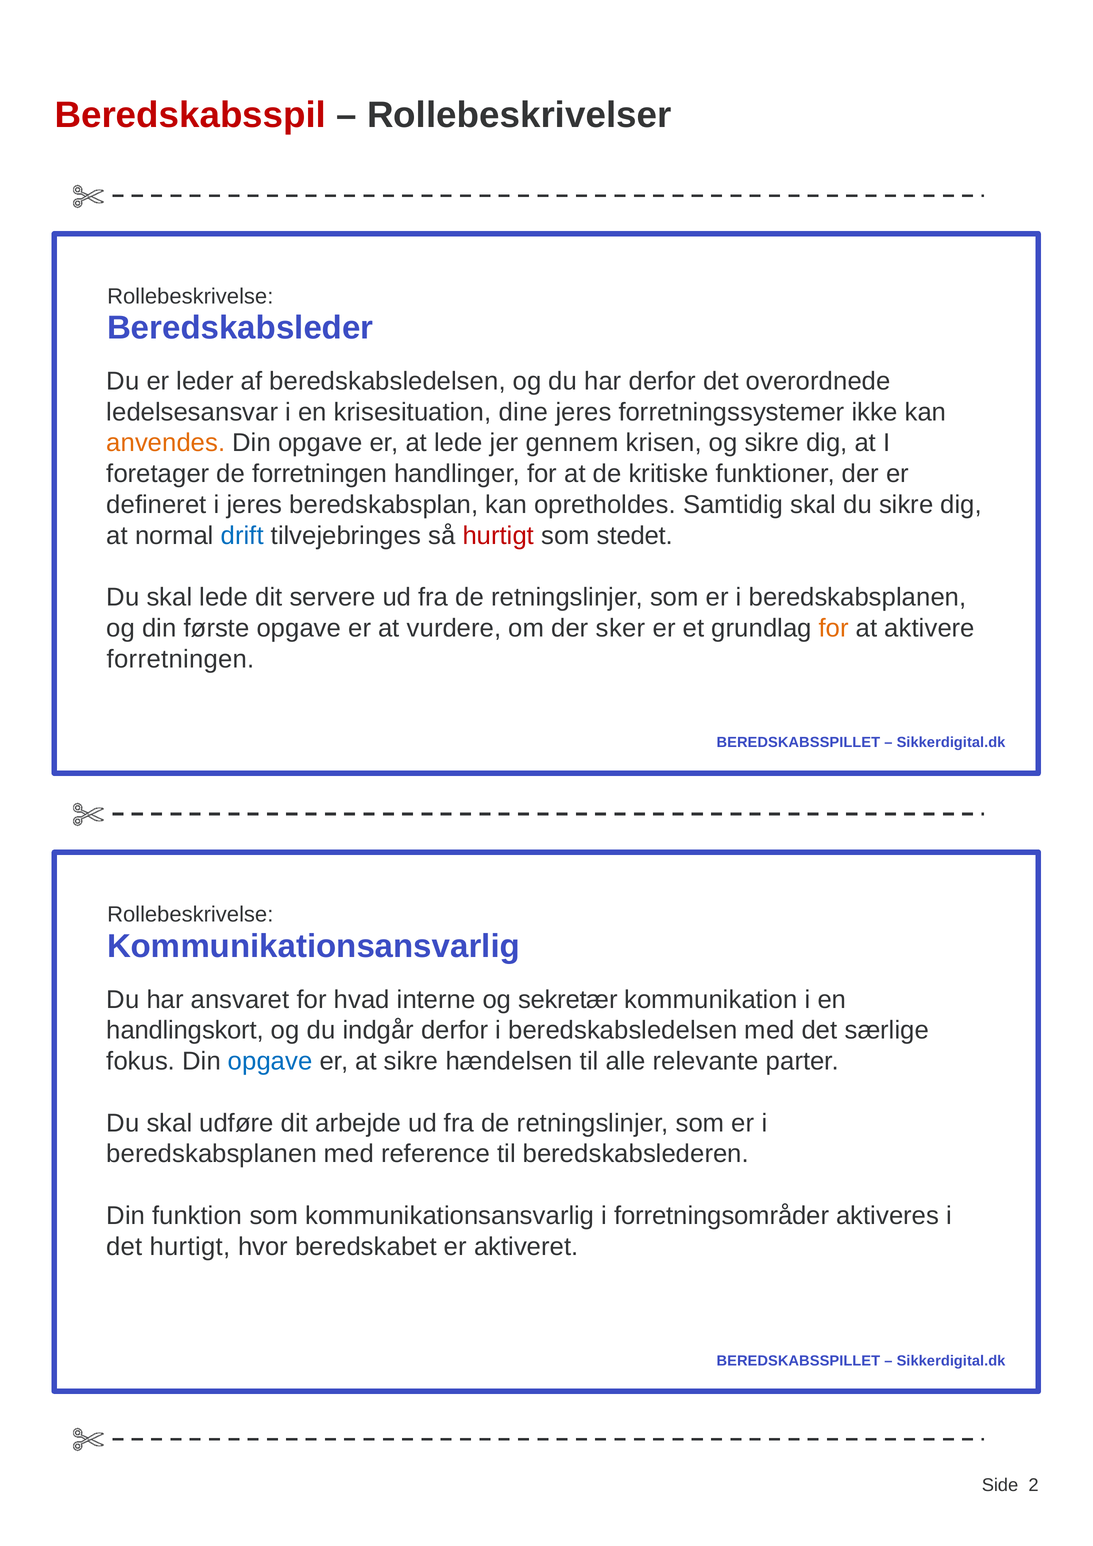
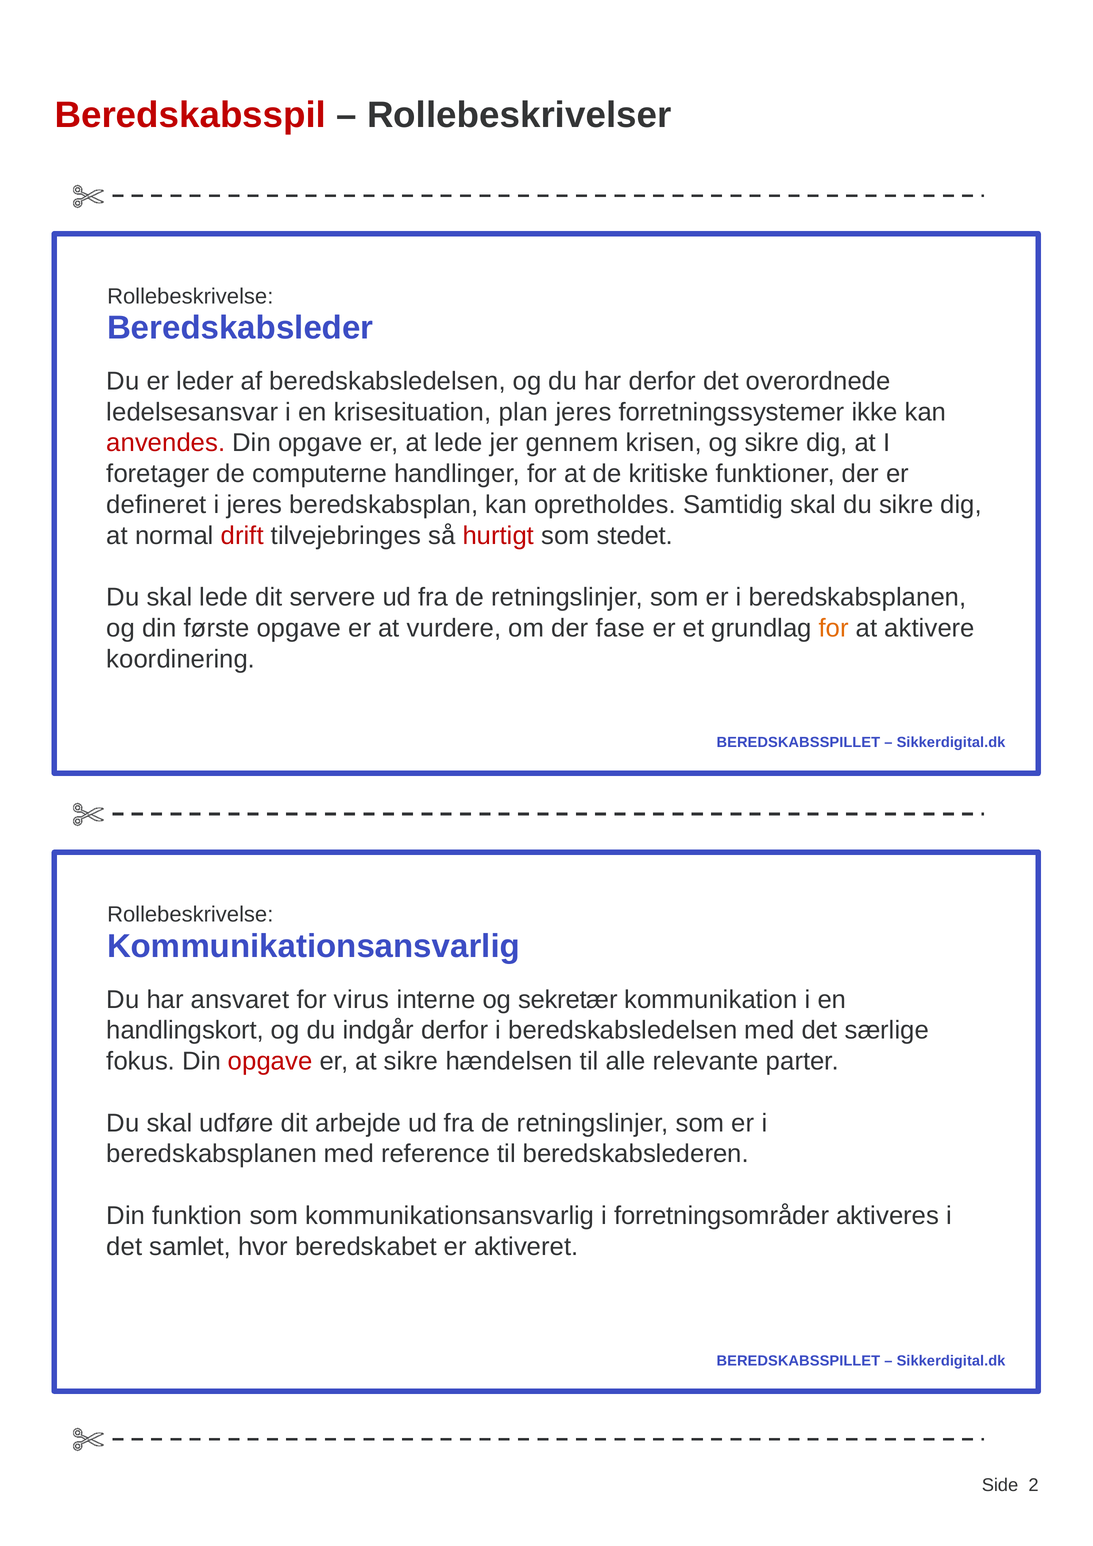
dine: dine -> plan (523, 412)
anvendes colour: orange -> red (166, 443)
de forretningen: forretningen -> computerne (320, 474)
drift colour: blue -> red (242, 536)
sker: sker -> fase (621, 628)
forretningen: forretningen -> koordinering (181, 659)
hvad: hvad -> virus (362, 999)
opgave colour: blue -> red (270, 1061)
det hurtigt: hurtigt -> samlet (190, 1246)
